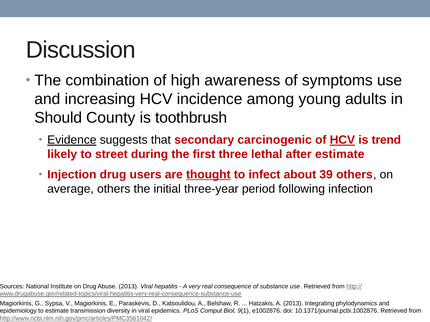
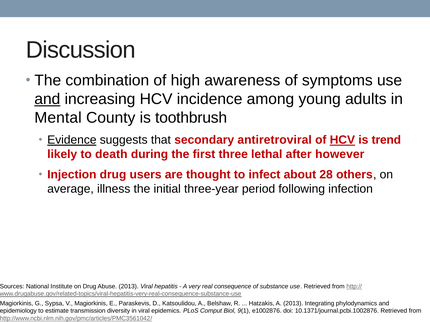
and underline: none -> present (47, 99)
Should: Should -> Mental (58, 118)
carcinogenic: carcinogenic -> antiretroviral (275, 140)
street: street -> death (111, 155)
after estimate: estimate -> however (340, 155)
thought underline: present -> none (208, 175)
39: 39 -> 28 (326, 175)
average others: others -> illness (114, 189)
